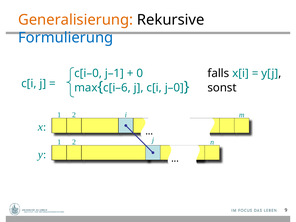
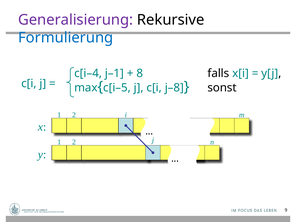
Generalisierung colour: orange -> purple (76, 20)
c[i–0: c[i–0 -> c[i–4 (88, 73)
0: 0 -> 8 (140, 73)
c[i–6: c[i–6 -> c[i–5 (117, 88)
j–0: j–0 -> j–8 (174, 88)
